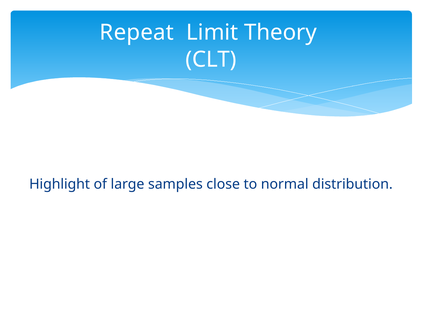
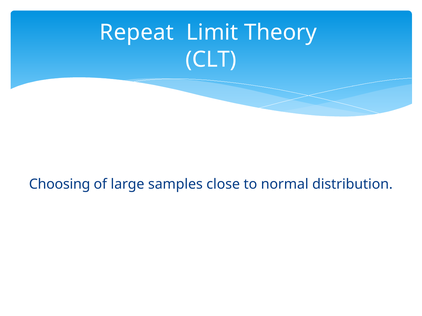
Highlight: Highlight -> Choosing (60, 184)
